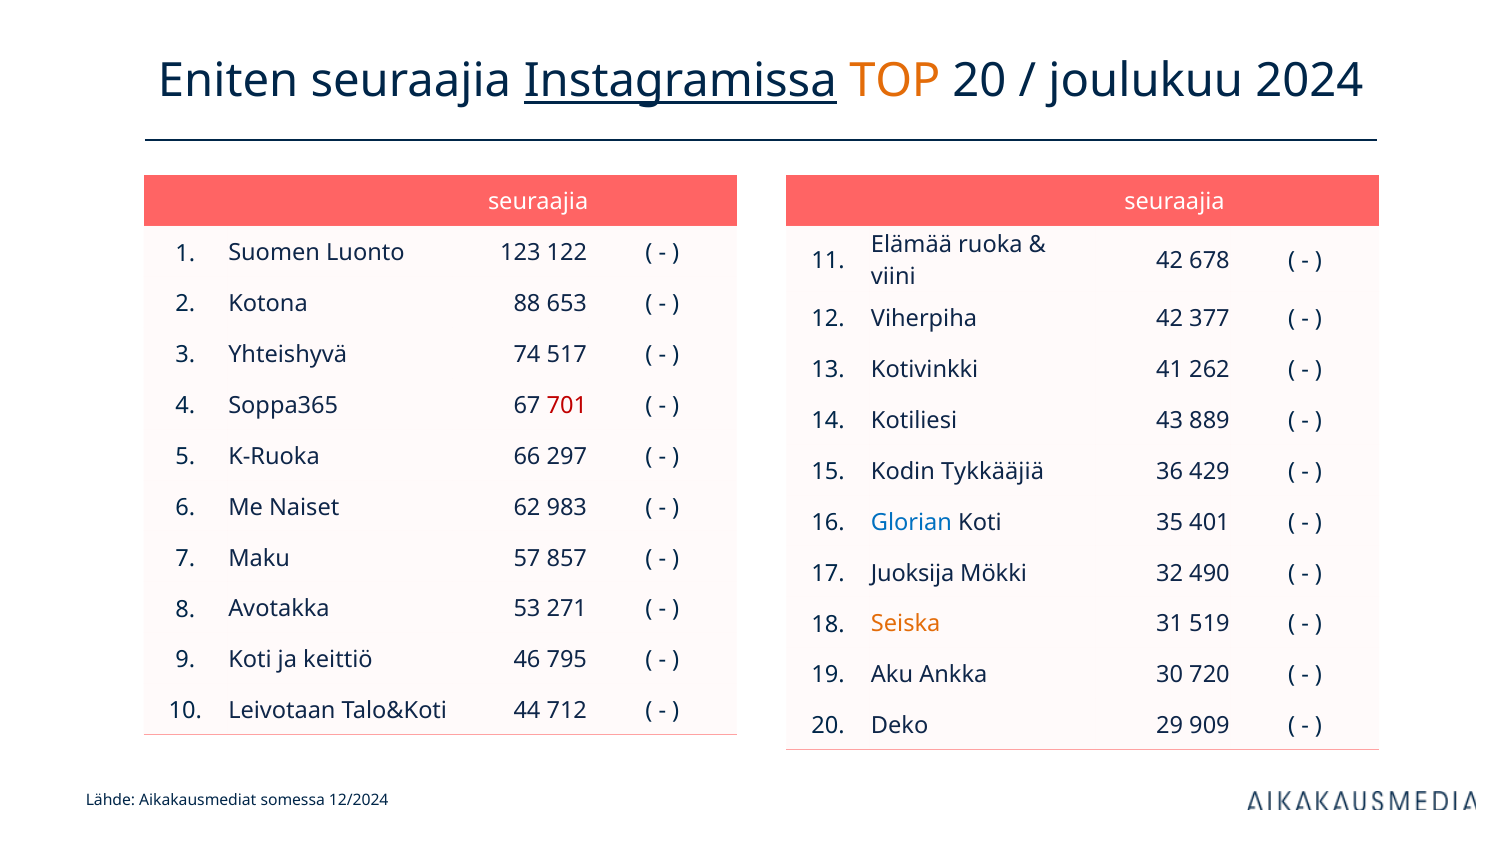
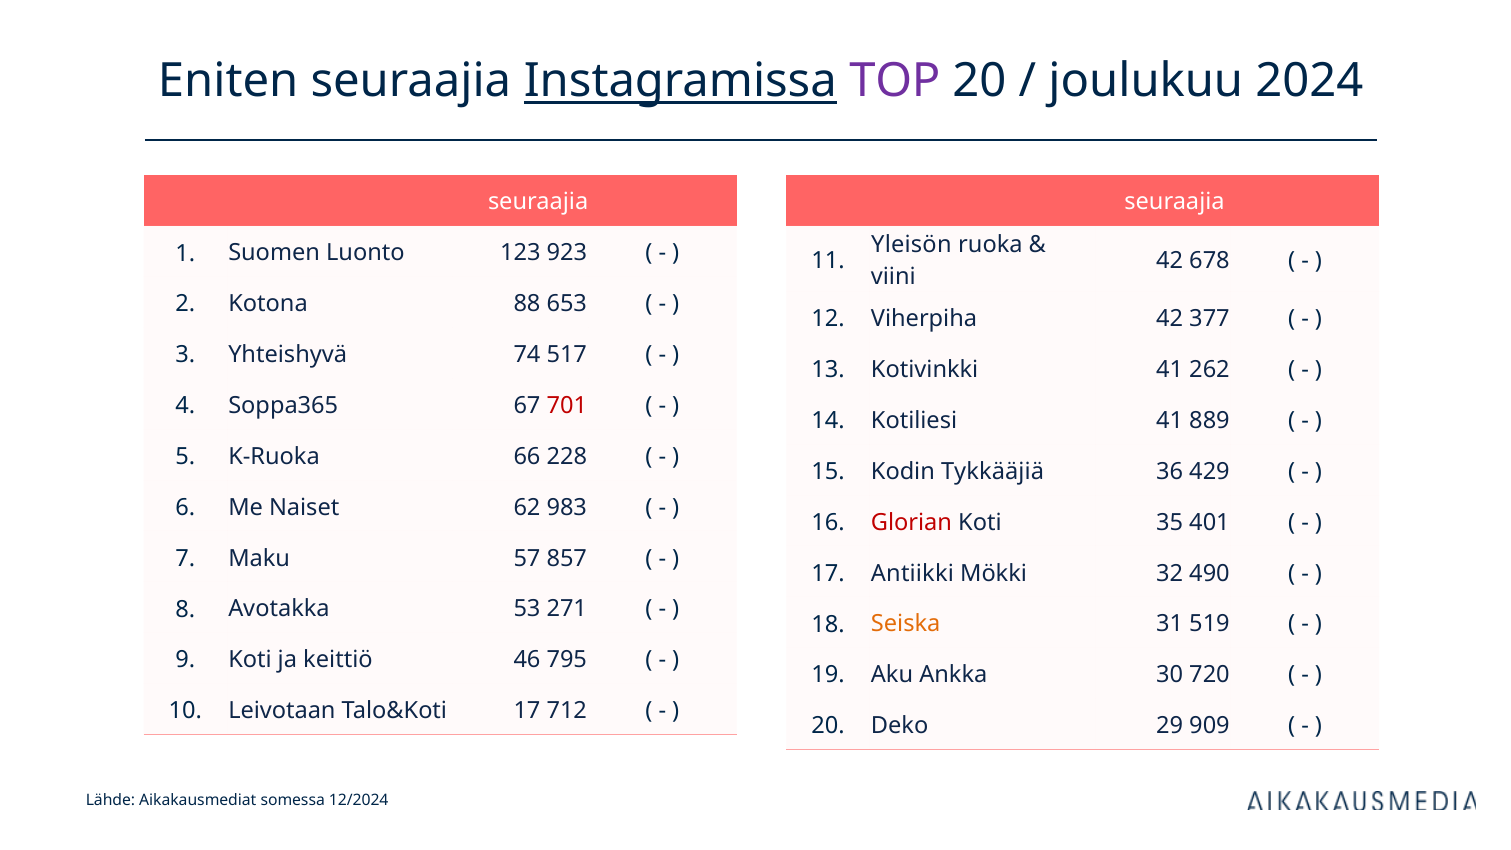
TOP colour: orange -> purple (895, 81)
Elämää: Elämää -> Yleisön (911, 244)
122: 122 -> 923 (567, 253)
Kotiliesi 43: 43 -> 41 (1170, 421)
297: 297 -> 228 (567, 457)
Glorian colour: blue -> red (912, 522)
Juoksija: Juoksija -> Antiikki (912, 573)
Talo&Koti 44: 44 -> 17 (527, 711)
